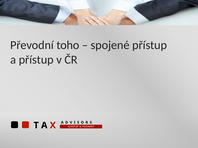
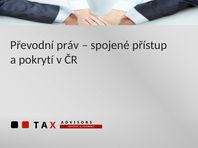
toho: toho -> práv (68, 45)
a přístup: přístup -> pokrytí (36, 60)
